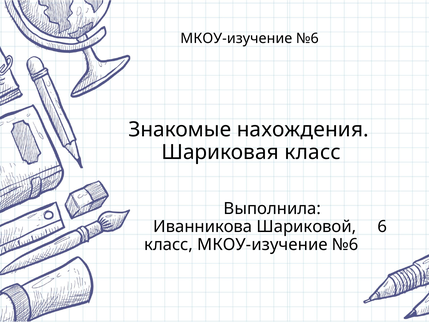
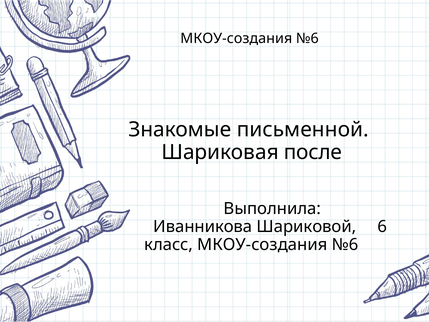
МКОУ-изучение: МКОУ-изучение -> МКОУ-создания (236, 38)
нахождения: нахождения -> письменной (303, 130)
Шариковая класс: класс -> после (313, 152)
класс МКОУ-изучение: МКОУ-изучение -> МКОУ-создания (262, 244)
